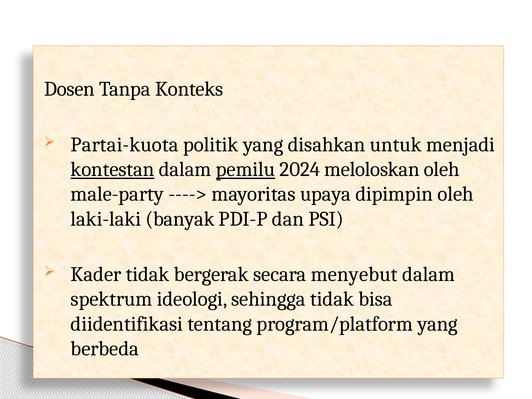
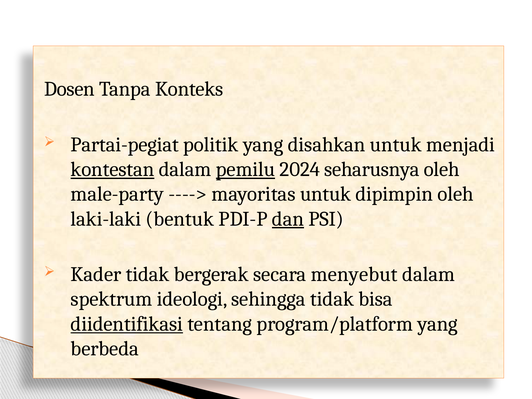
Partai-kuota: Partai-kuota -> Partai-pegiat (125, 145)
meloloskan: meloloskan -> seharusnya (372, 169)
mayoritas upaya: upaya -> untuk (326, 194)
banyak: banyak -> bentuk (180, 219)
dan underline: none -> present (288, 219)
diidentifikasi underline: none -> present (127, 324)
